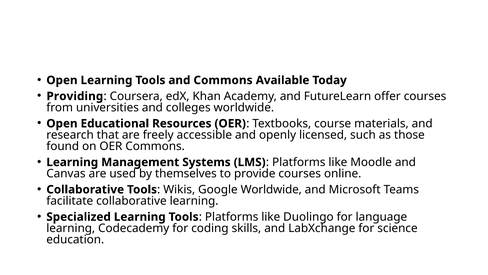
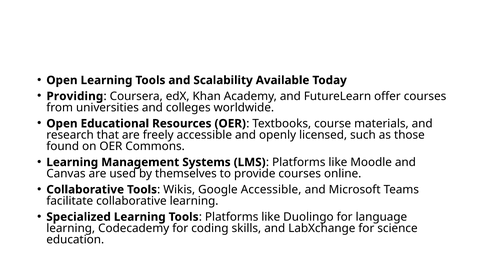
and Commons: Commons -> Scalability (223, 80)
Google Worldwide: Worldwide -> Accessible (271, 189)
